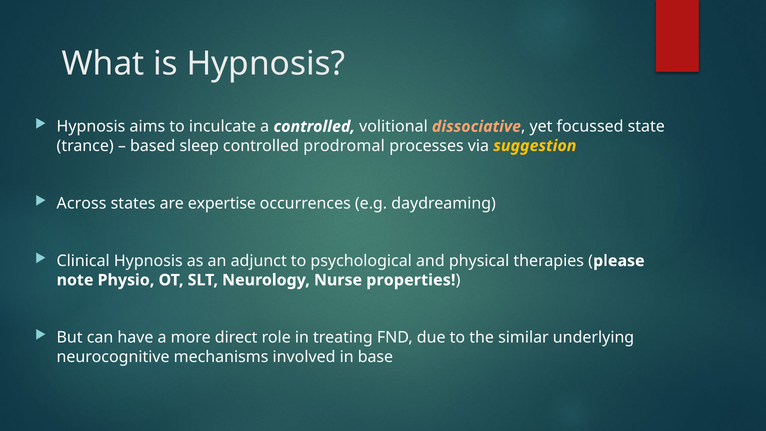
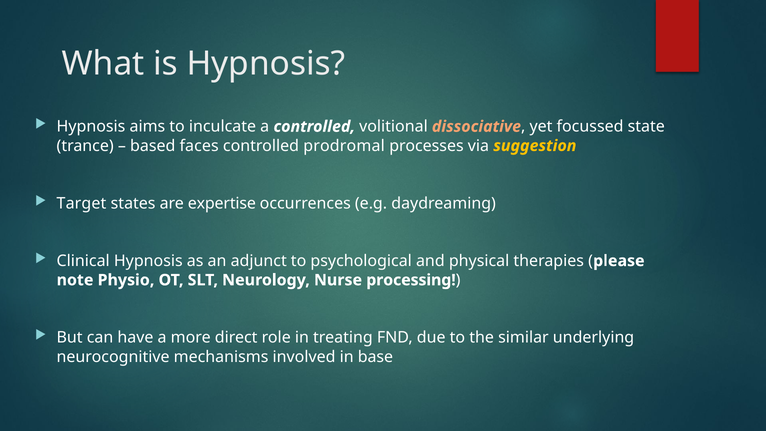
sleep: sleep -> faces (199, 146)
Across: Across -> Target (81, 203)
properties: properties -> processing (411, 280)
